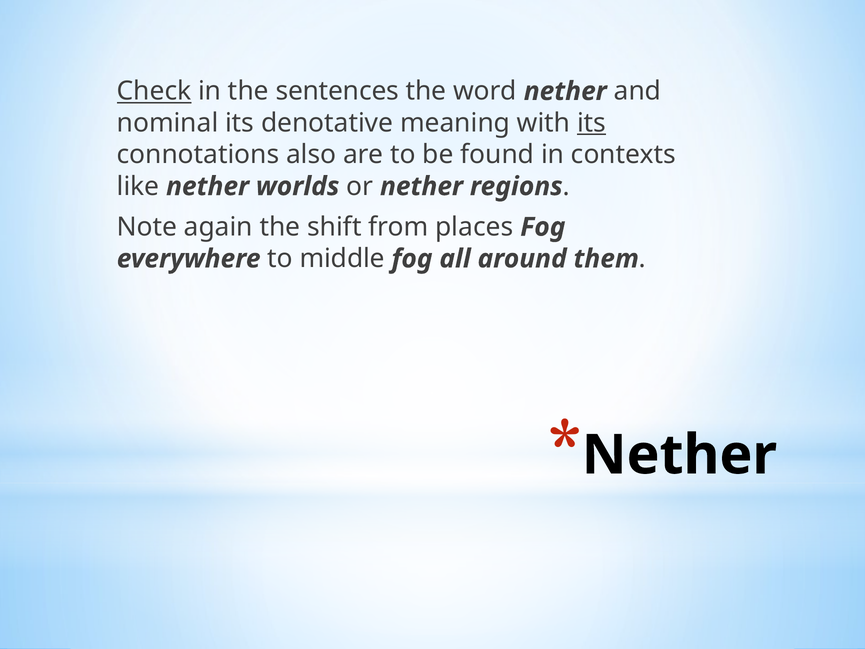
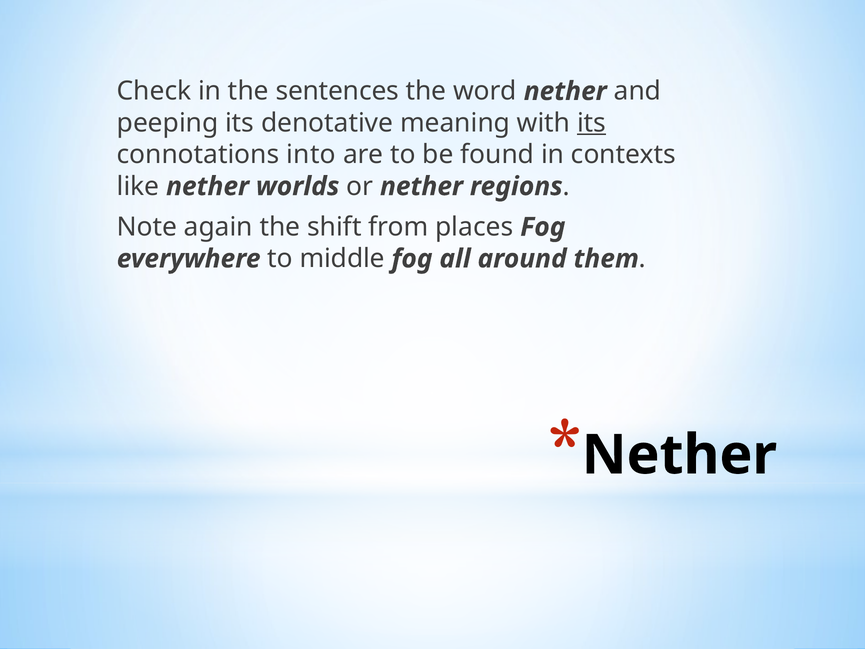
Check underline: present -> none (154, 91)
nominal: nominal -> peeping (168, 123)
also: also -> into (311, 155)
